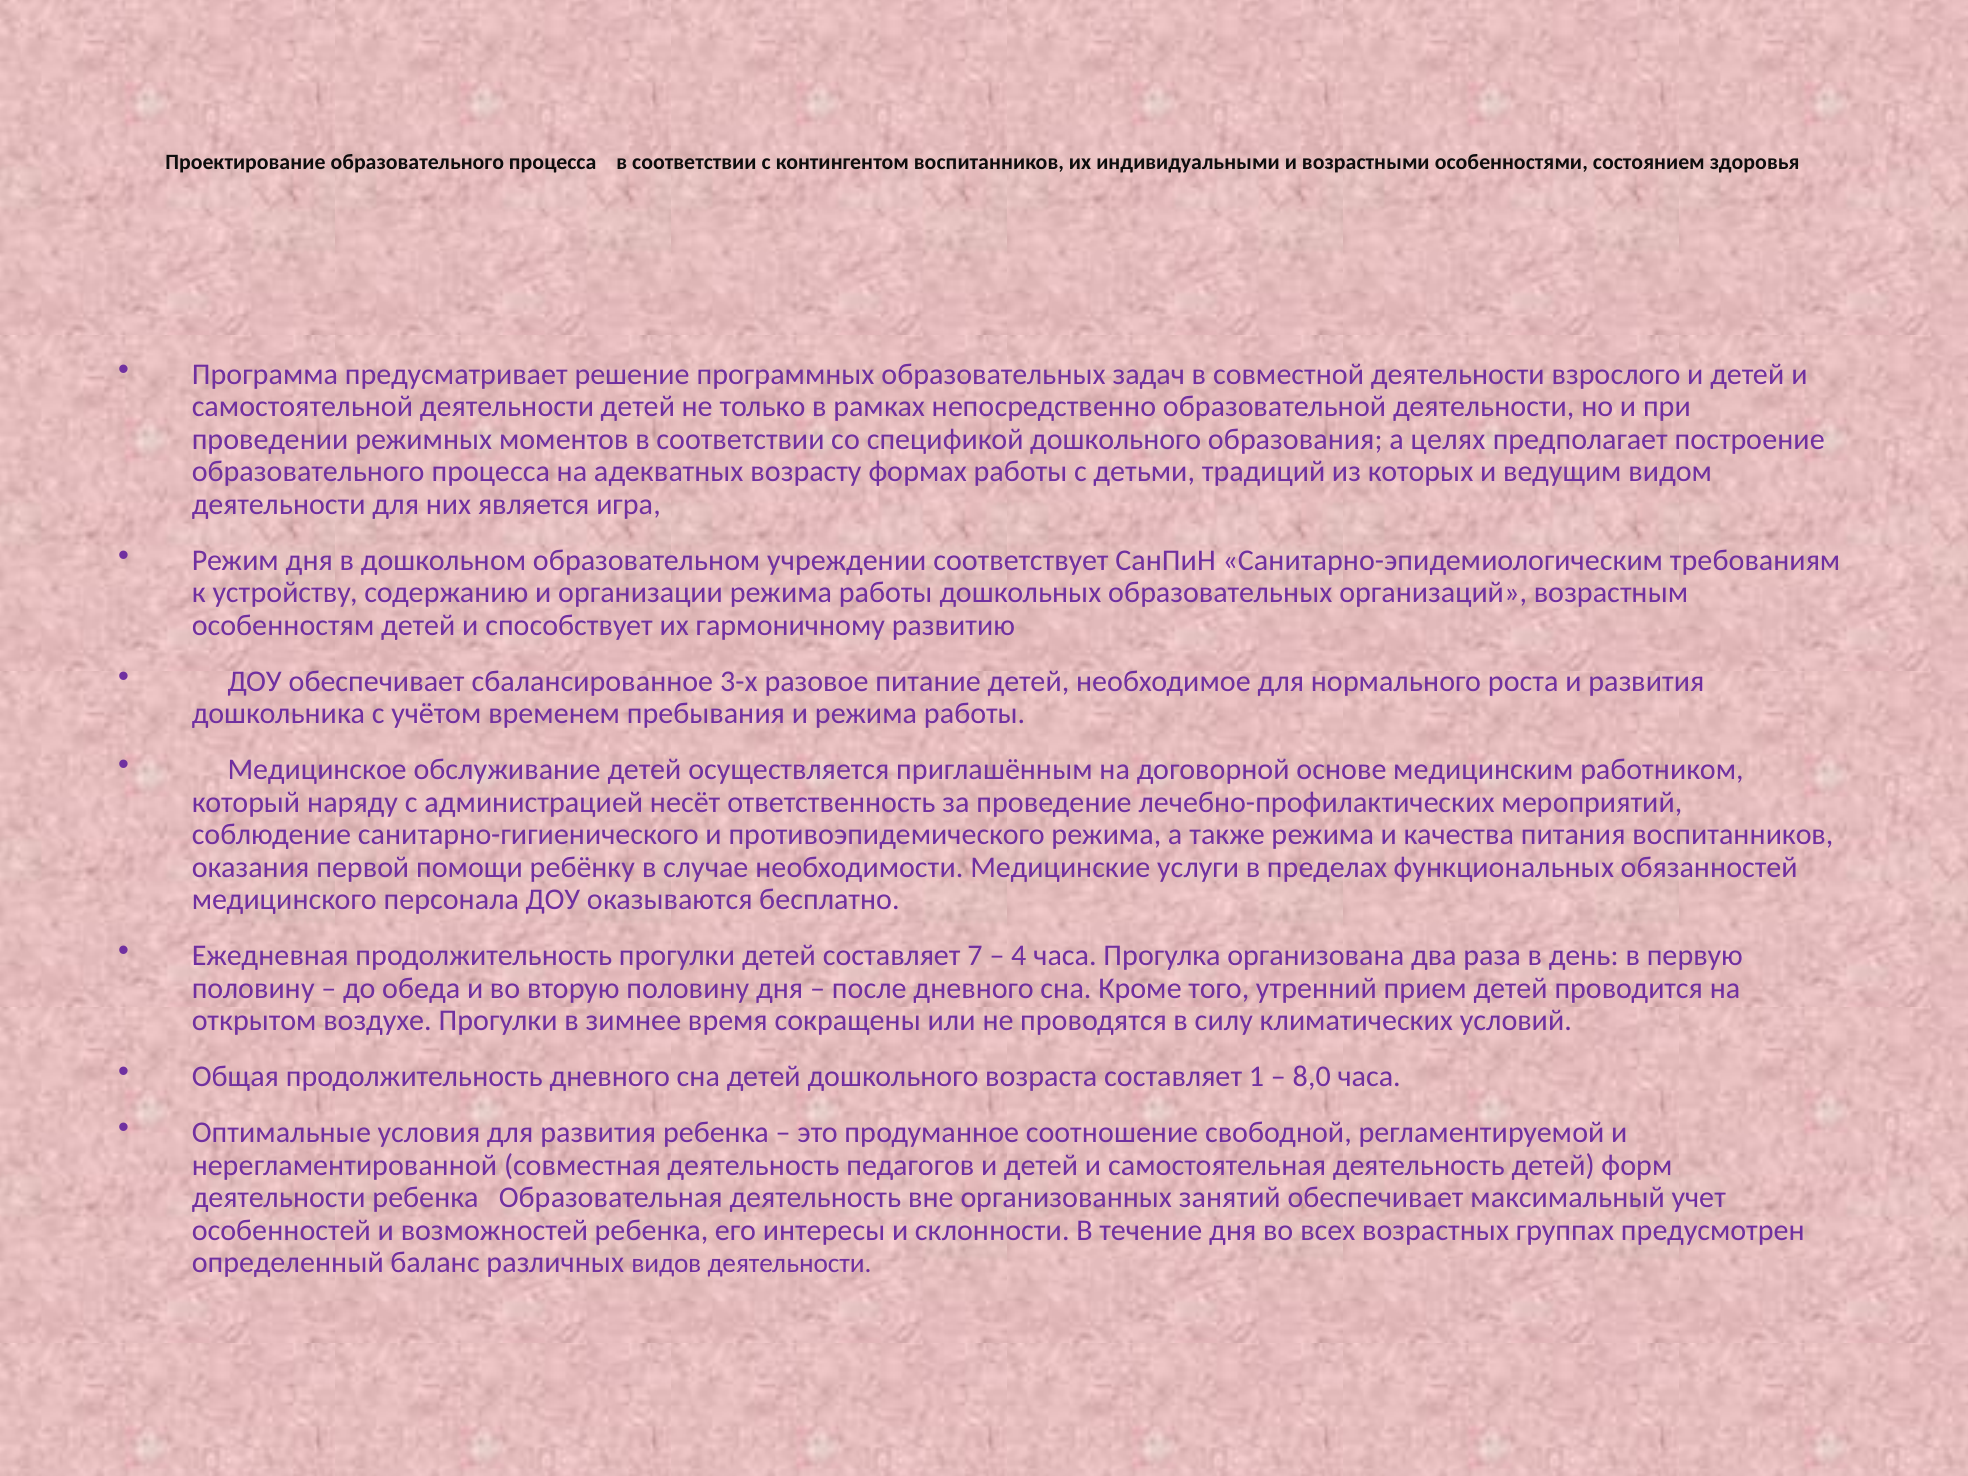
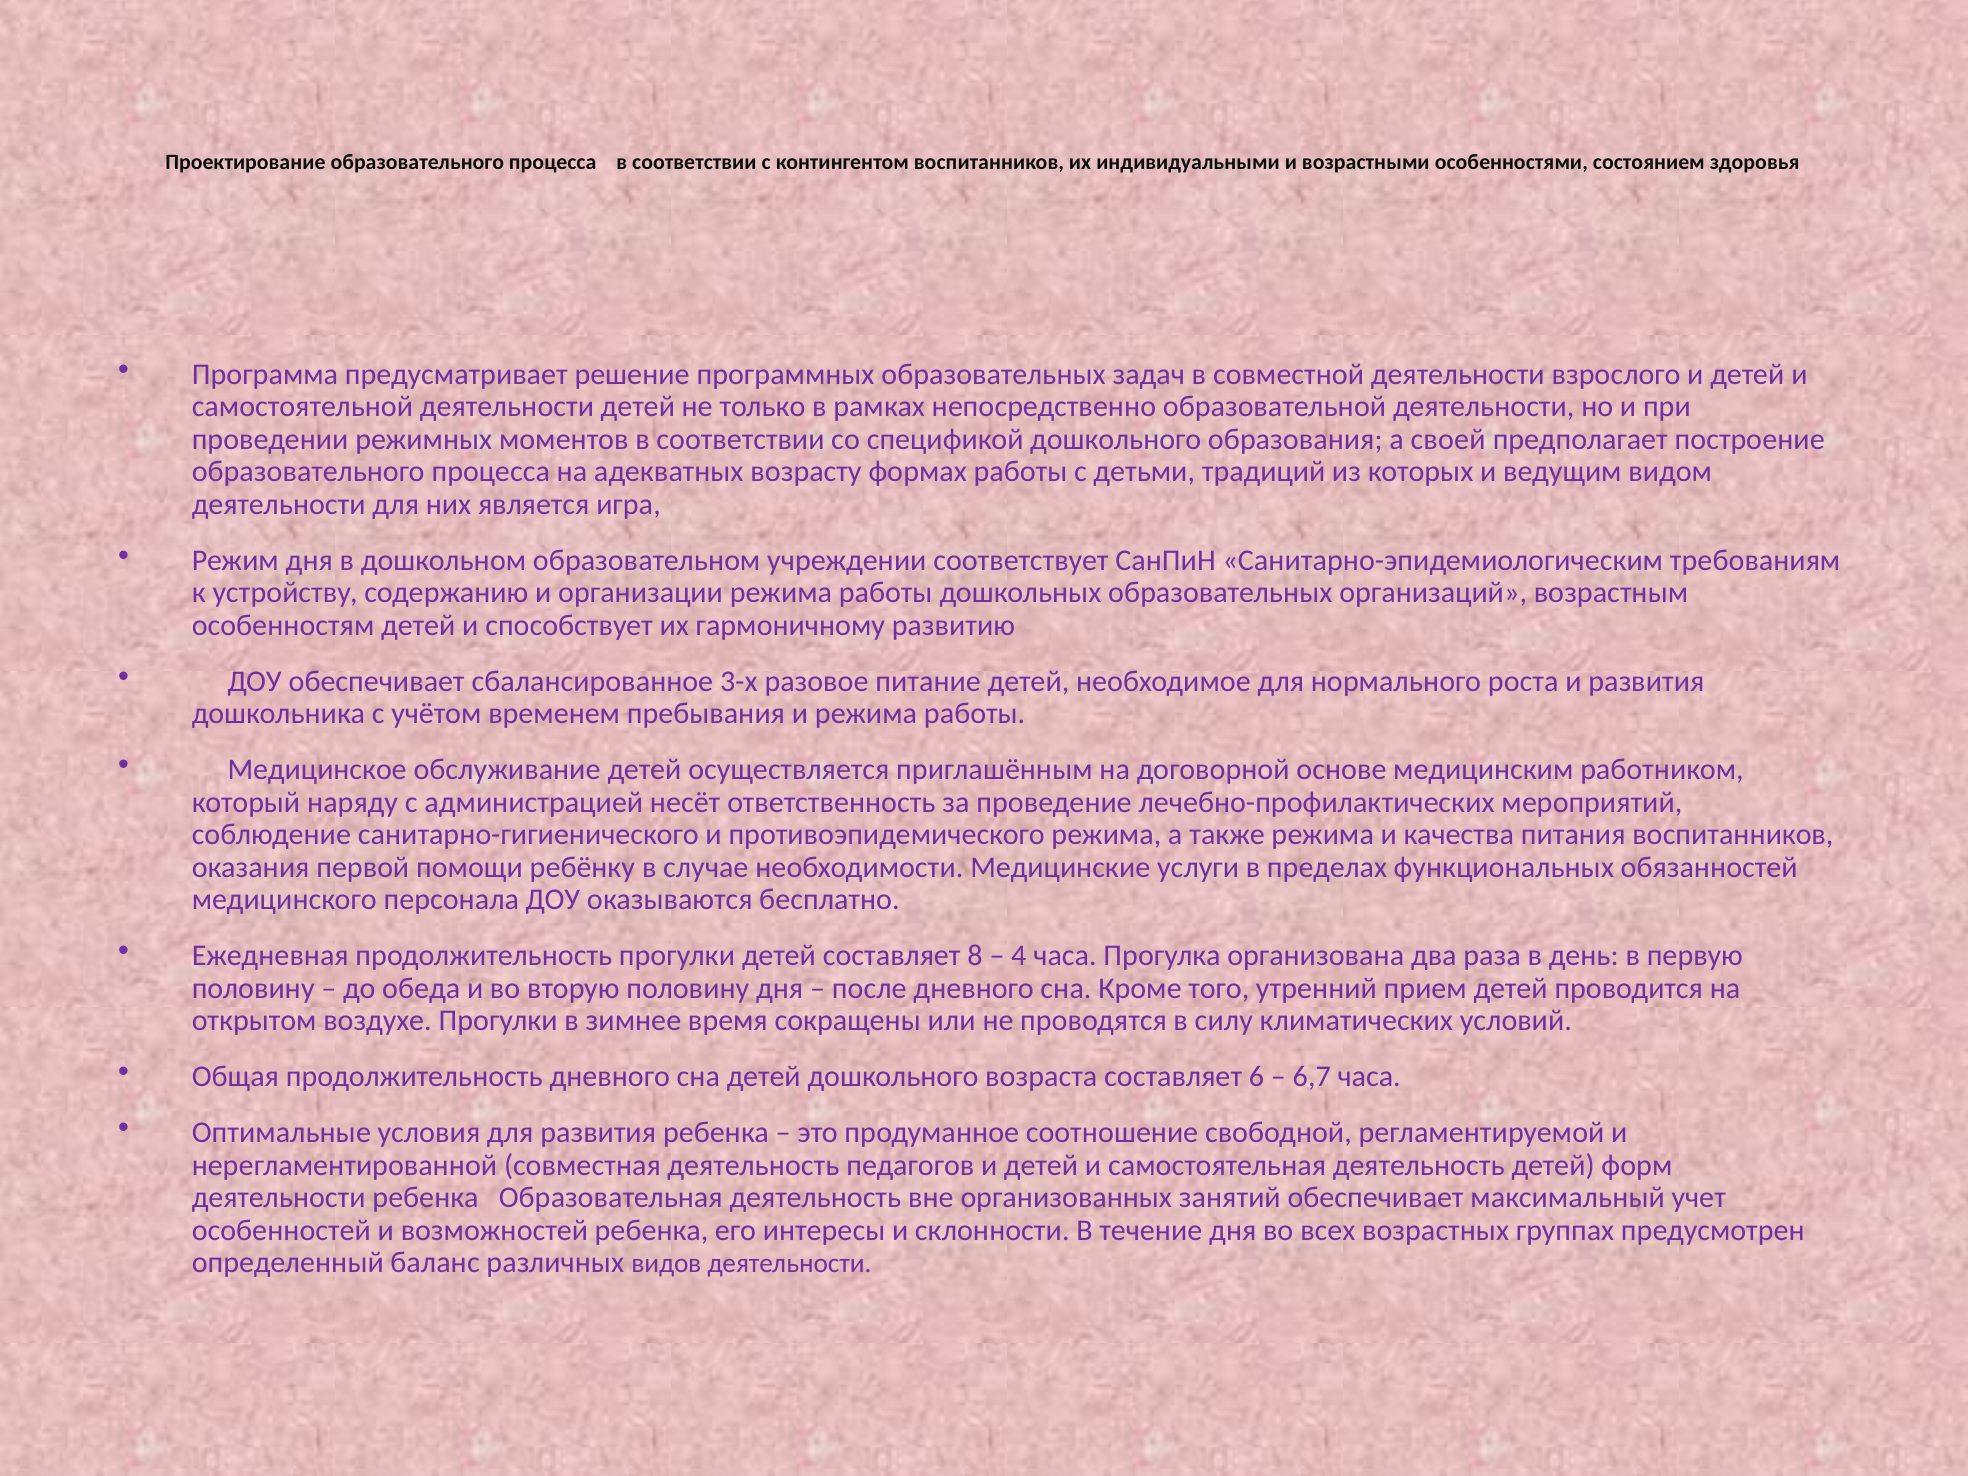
целях: целях -> своей (1448, 439)
7: 7 -> 8 (975, 956)
1: 1 -> 6 (1256, 1077)
8,0: 8,0 -> 6,7 (1312, 1077)
